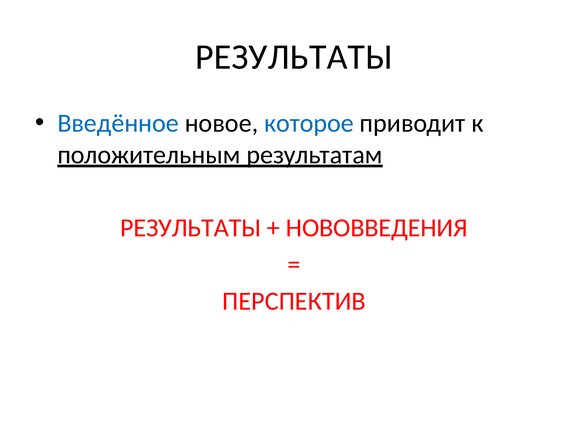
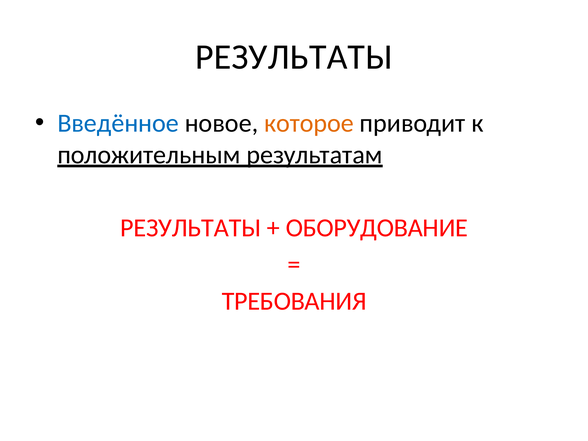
которое colour: blue -> orange (309, 123)
НОВОВВЕДЕНИЯ: НОВОВВЕДЕНИЯ -> ОБОРУДОВАНИЕ (377, 228)
ПЕРСПЕКТИВ: ПЕРСПЕКТИВ -> ТРЕБОВАНИЯ (294, 301)
